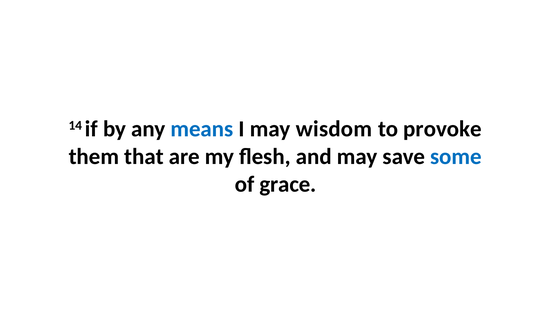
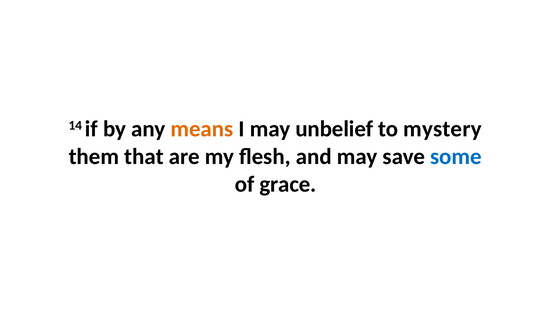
means colour: blue -> orange (202, 129)
wisdom: wisdom -> unbelief (334, 129)
provoke: provoke -> mystery (442, 129)
